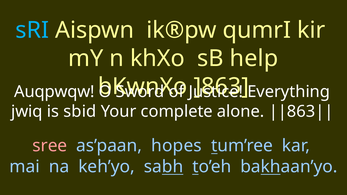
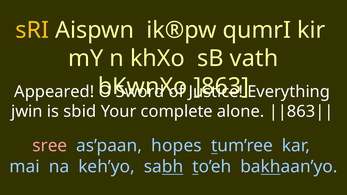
sRI colour: light blue -> yellow (32, 30)
help: help -> vath (254, 58)
Auqpwqw: Auqpwqw -> Appeared (54, 92)
jwiq: jwiq -> jwin (27, 111)
